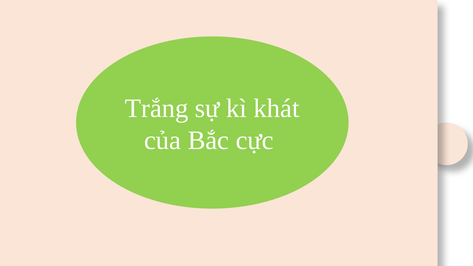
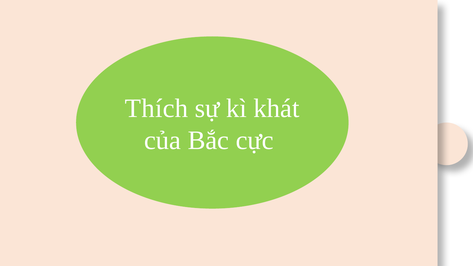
Trắng: Trắng -> Thích (157, 108)
